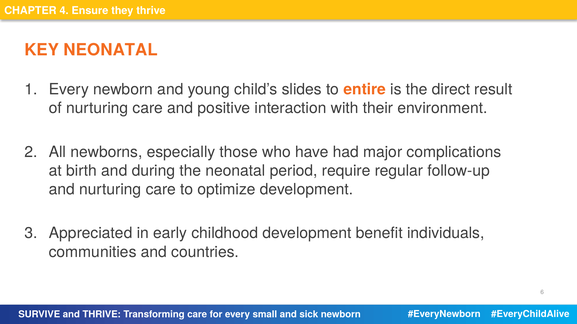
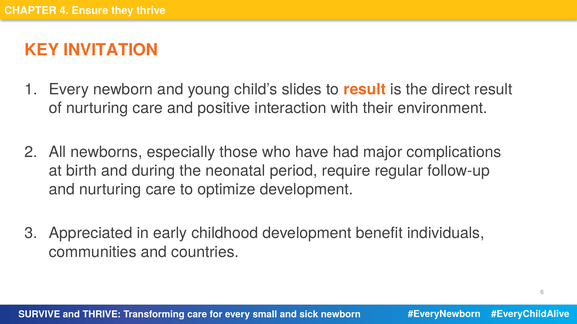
KEY NEONATAL: NEONATAL -> INVITATION (111, 50)
to entire: entire -> result (365, 90)
